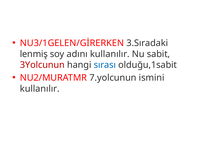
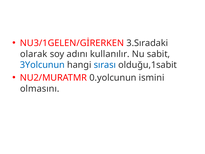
lenmiş: lenmiş -> olarak (34, 54)
3Yolcunun colour: red -> blue (42, 65)
7.yolcunun: 7.yolcunun -> 0.yolcunun (113, 78)
kullanılır: kullanılır -> olmasını (40, 89)
